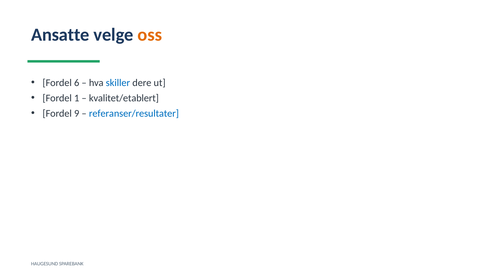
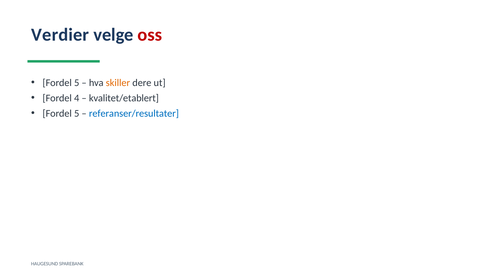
Ansatte: Ansatte -> Verdier (60, 35)
oss colour: orange -> red (150, 35)
6: 6 -> 5 (77, 83)
skiller colour: blue -> orange (118, 83)
1: 1 -> 4 (77, 98)
9: 9 -> 5 (77, 113)
